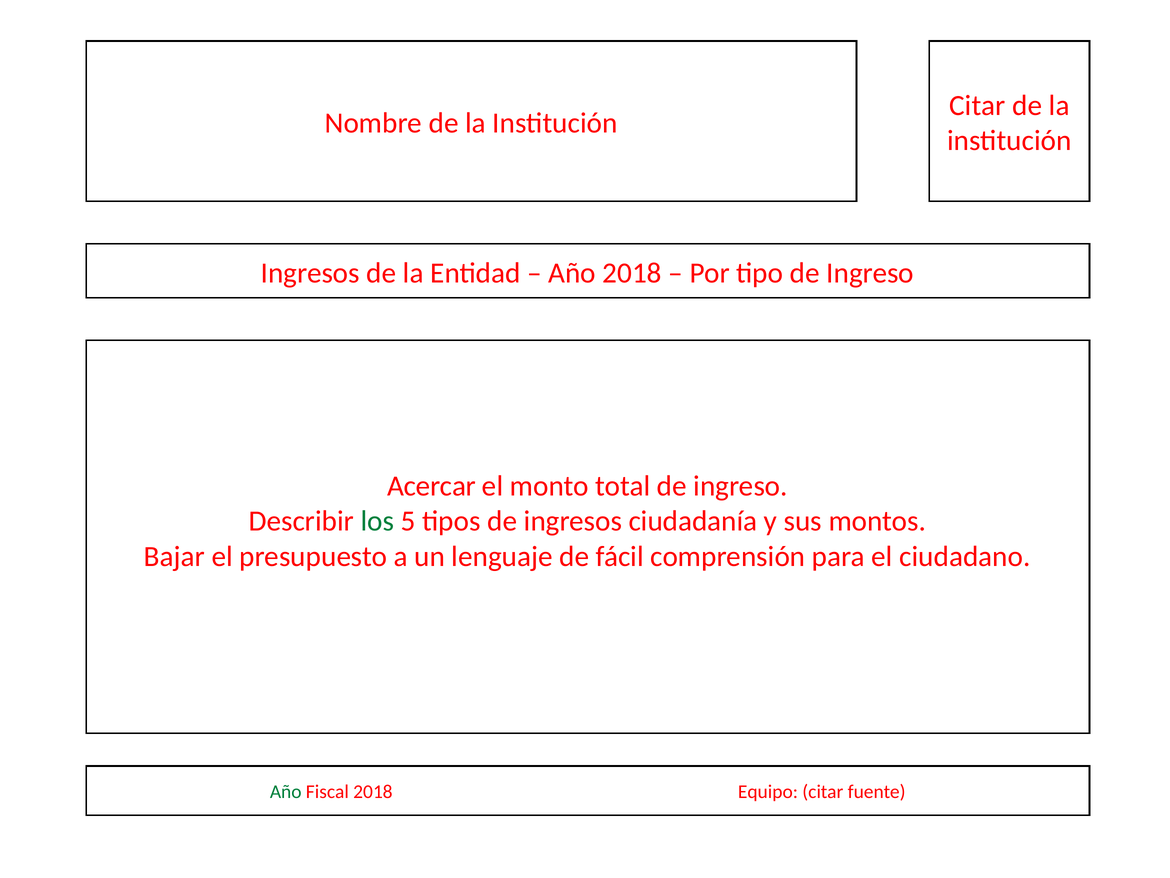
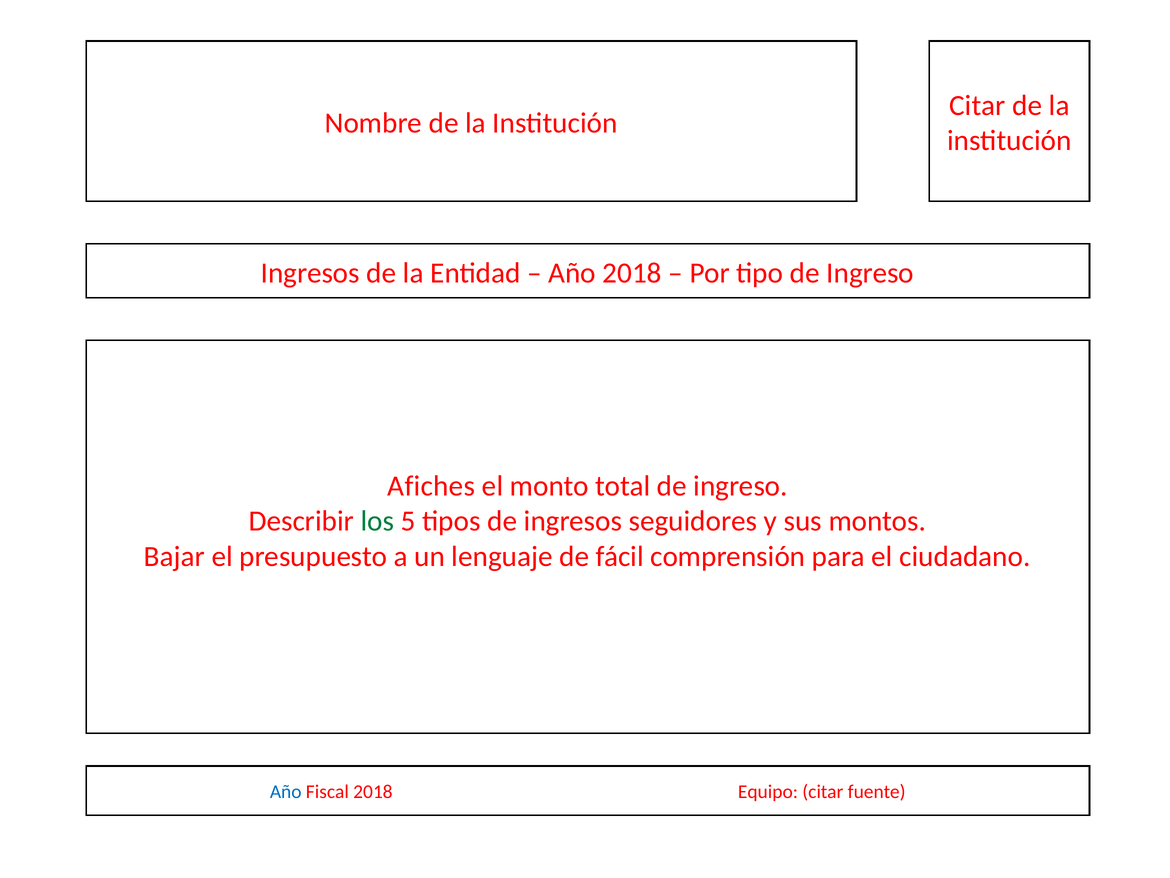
Acercar: Acercar -> Afiches (431, 486)
ciudadanía: ciudadanía -> seguidores (693, 521)
Año colour: green -> blue (286, 792)
